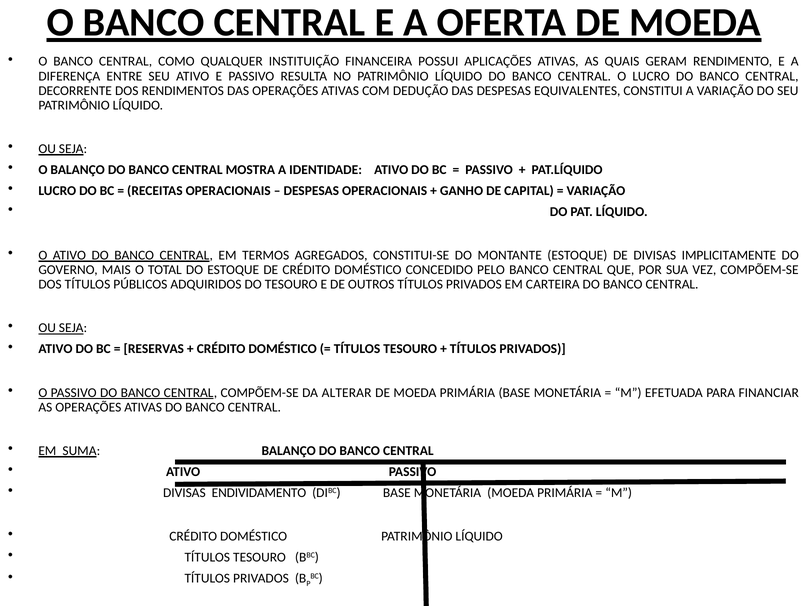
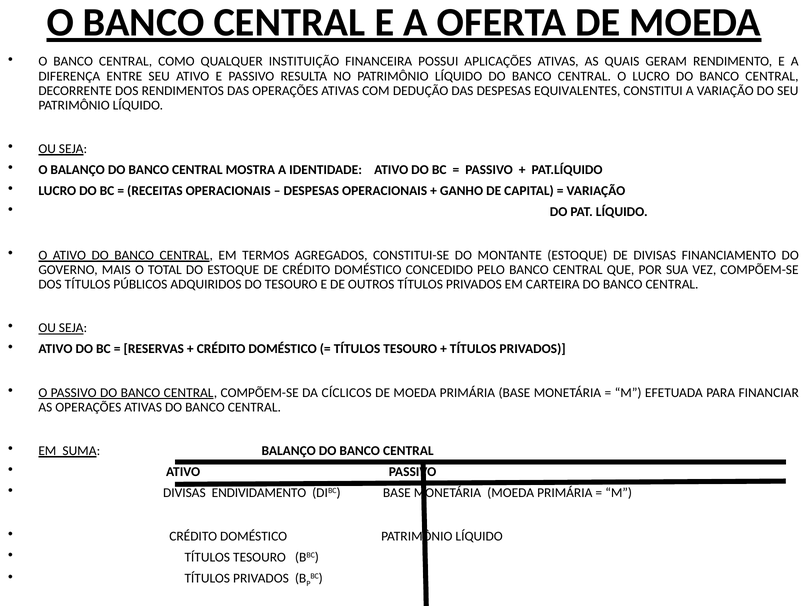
IMPLICITAMENTE: IMPLICITAMENTE -> FINANCIAMENTO (729, 255)
ALTERAR: ALTERAR -> CÍCLICOS (347, 393)
